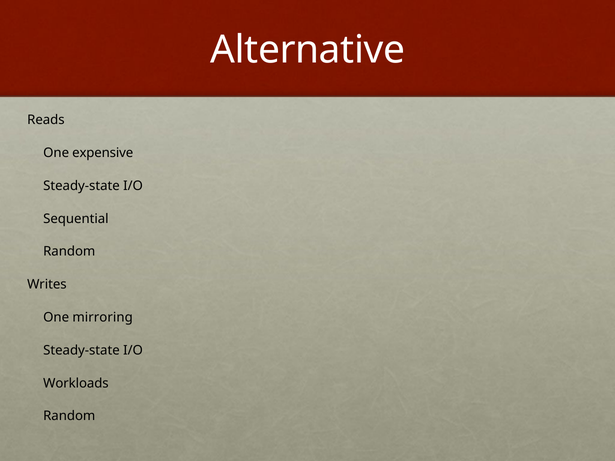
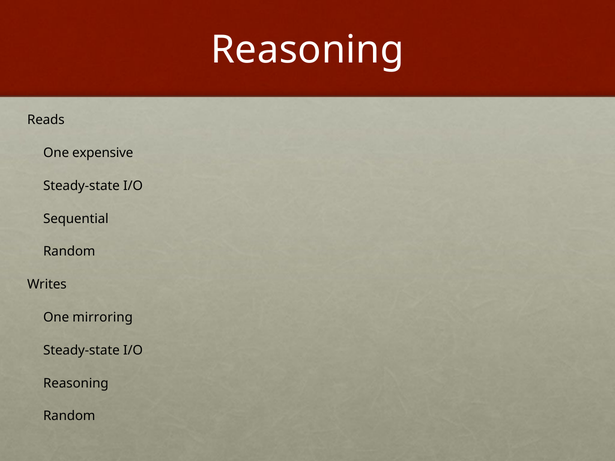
Alternative: Alternative -> Reasoning (307, 50)
Workloads: Workloads -> Reasoning (76, 383)
